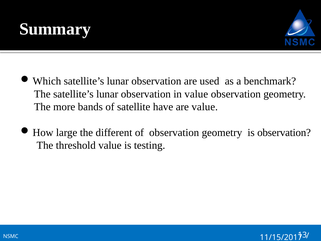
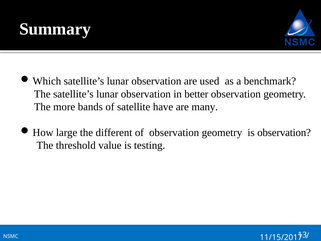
in value: value -> better (196, 94)
are value: value -> many (205, 107)
